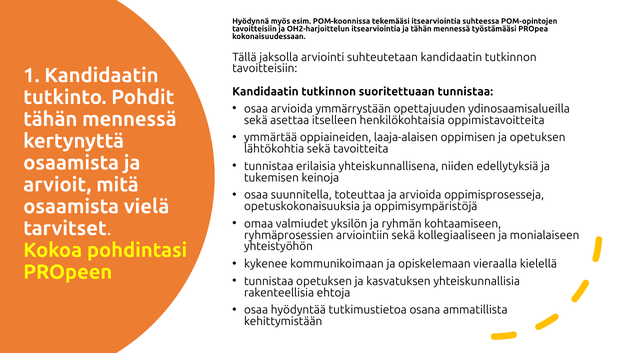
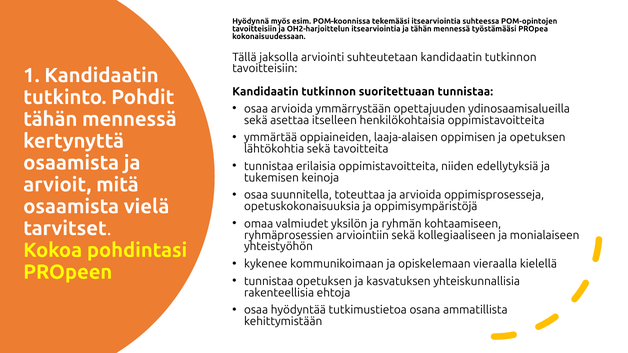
erilaisia yhteiskunnallisena: yhteiskunnallisena -> oppimistavoitteita (389, 166)
